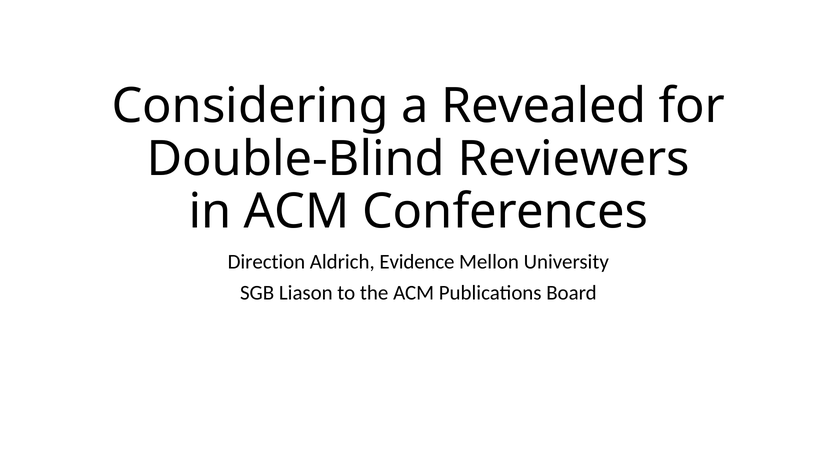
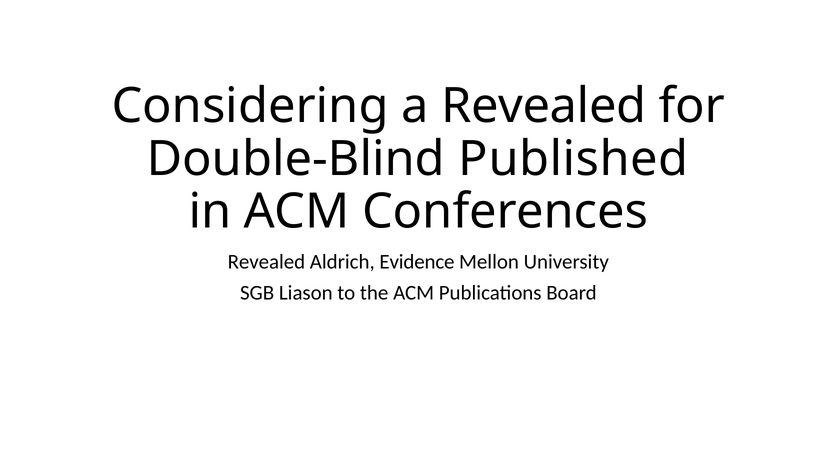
Reviewers: Reviewers -> Published (574, 159)
Direction: Direction -> Revealed (266, 262)
